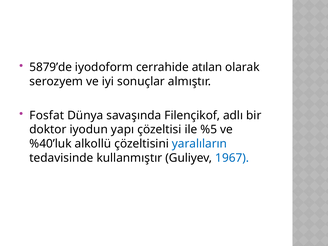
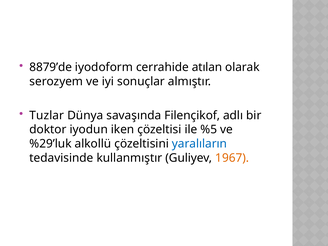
5879’de: 5879’de -> 8879’de (51, 67)
Fosfat: Fosfat -> Tuzlar (47, 115)
yapı: yapı -> iken (123, 130)
%40’luk: %40’luk -> %29’luk (51, 144)
1967 colour: blue -> orange (232, 158)
